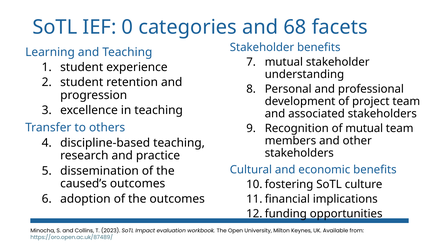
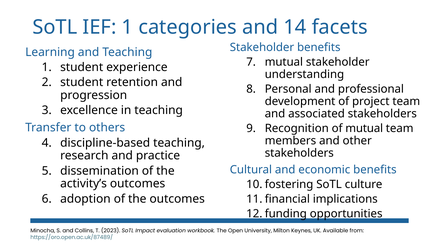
IEF 0: 0 -> 1 (127, 27)
68: 68 -> 14 (295, 27)
caused’s: caused’s -> activity’s (84, 184)
